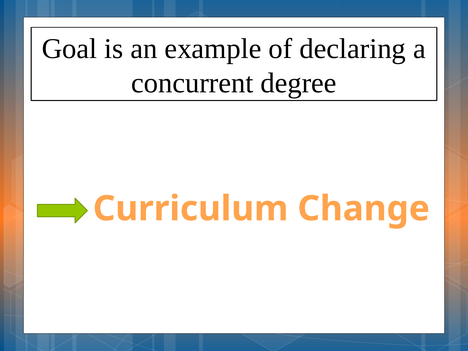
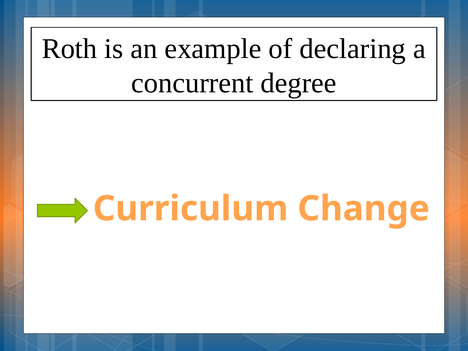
Goal: Goal -> Roth (69, 49)
